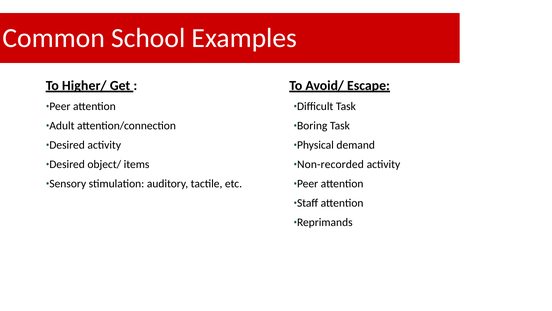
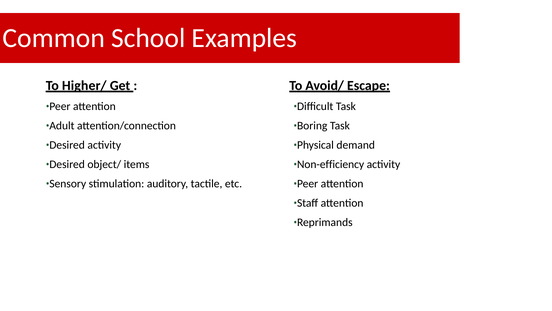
Non-recorded: Non-recorded -> Non-efficiency (331, 164)
